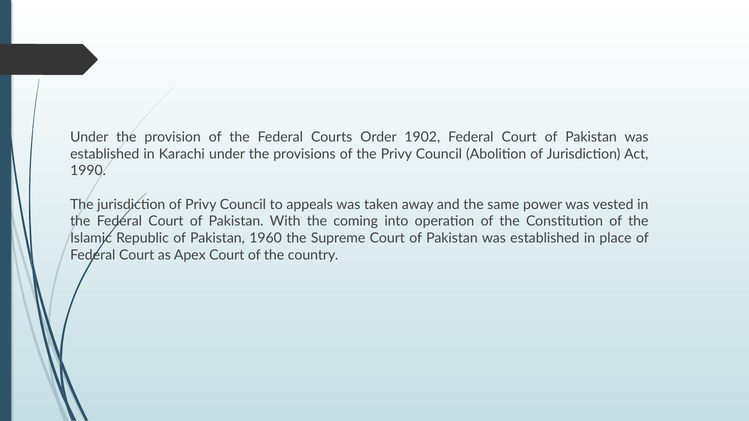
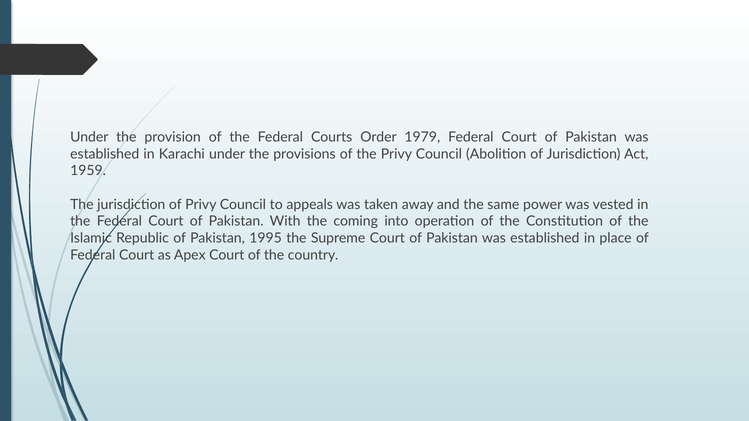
1902: 1902 -> 1979 (422, 137)
1990: 1990 -> 1959 (88, 171)
1960: 1960 -> 1995 (266, 238)
